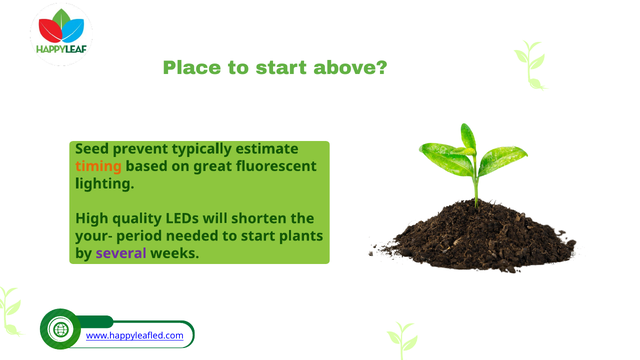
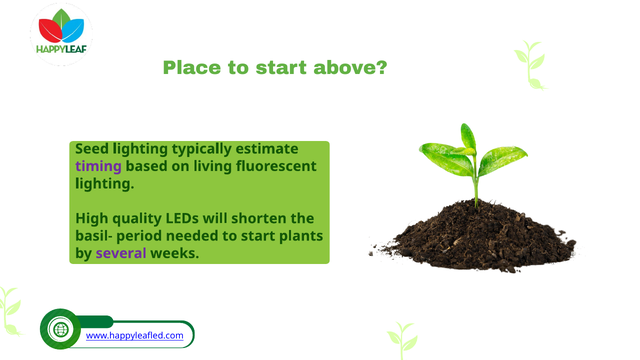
Seed prevent: prevent -> lighting (140, 149)
timing colour: orange -> purple (99, 166)
great: great -> living (213, 166)
your-: your- -> basil- (94, 236)
